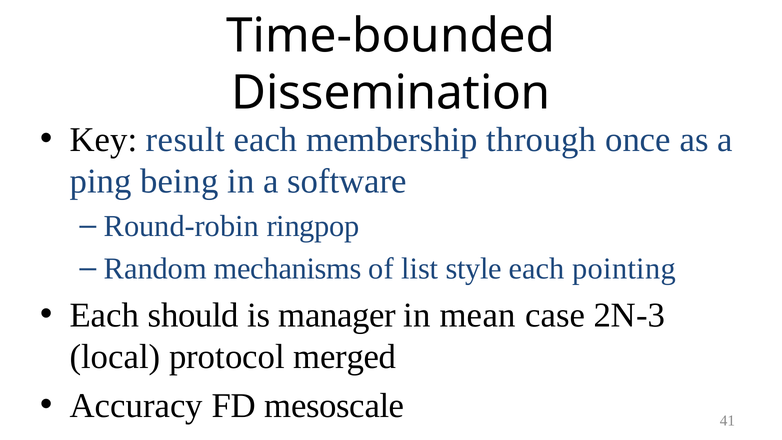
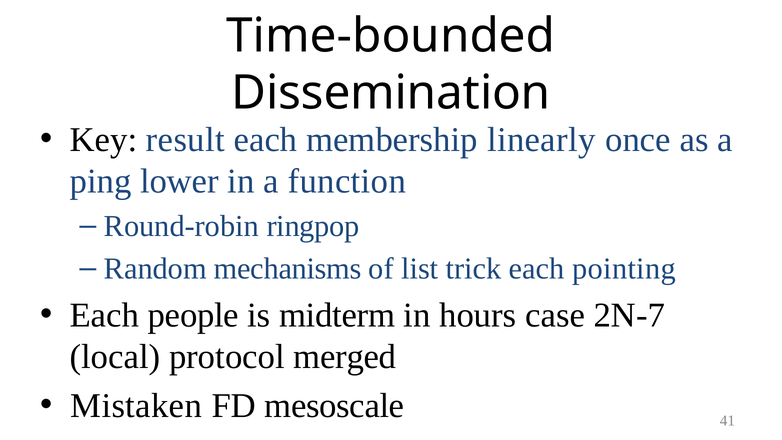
through: through -> linearly (541, 140)
being: being -> lower (179, 181)
software: software -> function (347, 181)
style: style -> trick (474, 269)
should: should -> people (193, 315)
manager: manager -> midterm (337, 315)
mean: mean -> hours (478, 315)
2N-3: 2N-3 -> 2N-7 (629, 315)
Accuracy: Accuracy -> Mistaken (136, 406)
